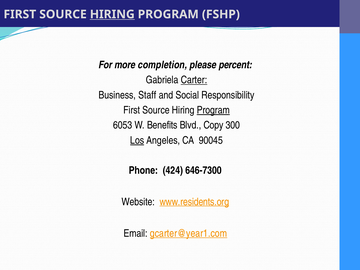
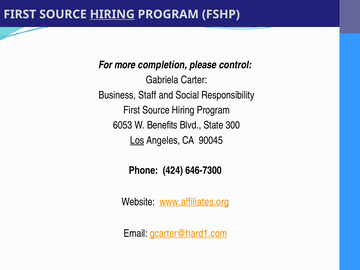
percent: percent -> control (235, 65)
Carter underline: present -> none (194, 80)
Program underline: present -> none (213, 110)
Copy: Copy -> State (213, 125)
www.residents.org: www.residents.org -> www.affiliates.org (194, 202)
gcarter@year1.com: gcarter@year1.com -> gcarter@hard1.com (188, 233)
